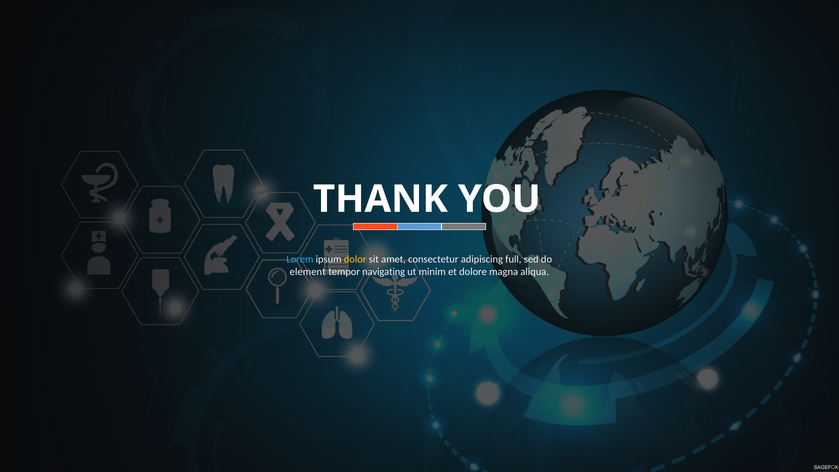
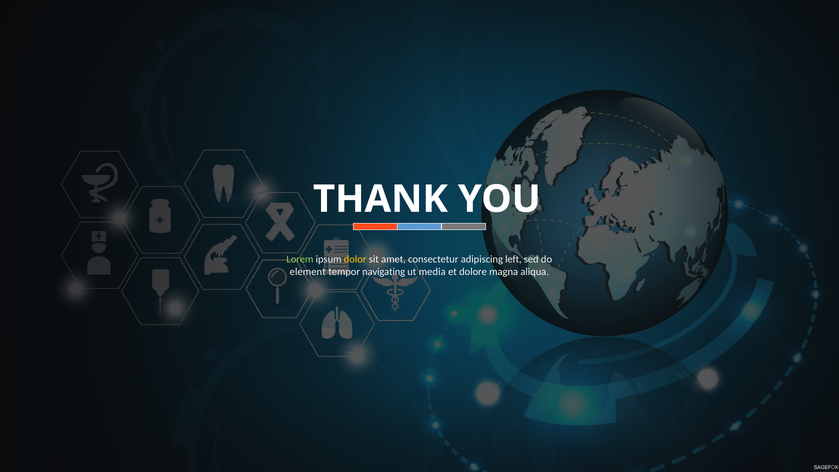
Lorem colour: light blue -> light green (300, 259)
full: full -> left (513, 259)
minim: minim -> media (432, 272)
